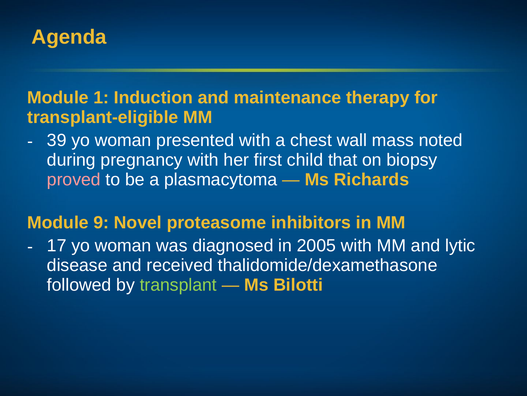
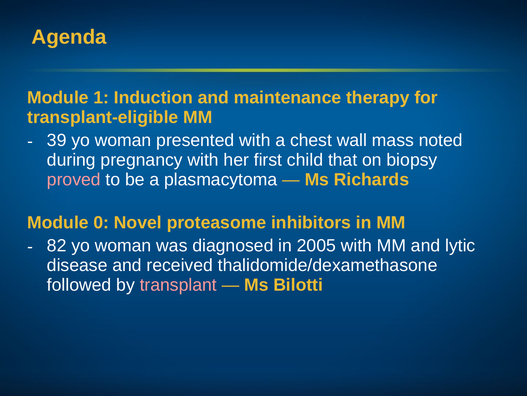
9: 9 -> 0 (101, 222)
17: 17 -> 82 (57, 245)
transplant colour: light green -> pink (178, 285)
